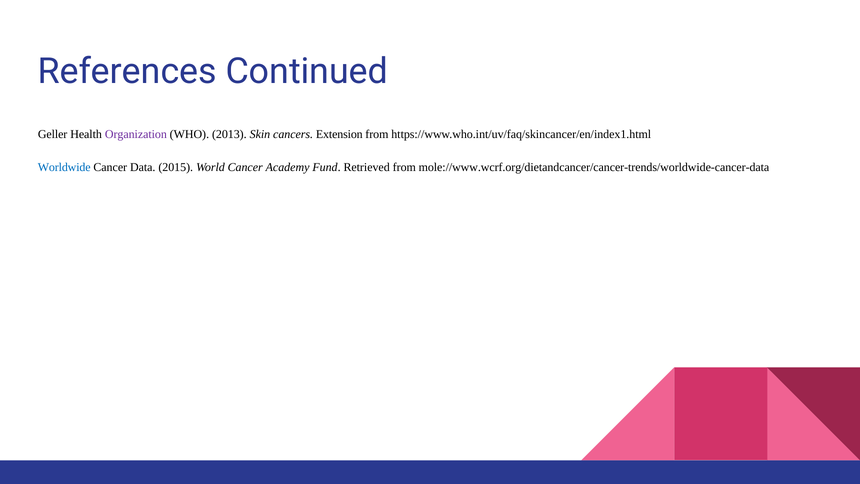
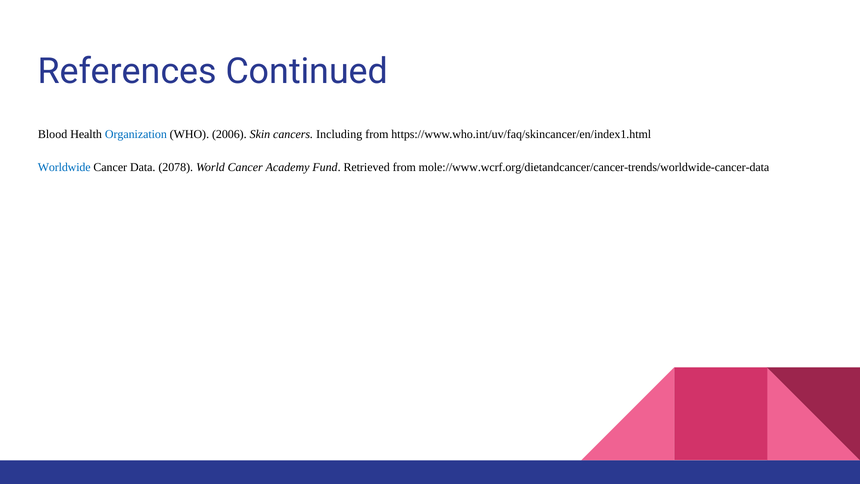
Geller: Geller -> Blood (53, 134)
Organization colour: purple -> blue (136, 134)
2013: 2013 -> 2006 (229, 134)
Extension: Extension -> Including (339, 134)
2015: 2015 -> 2078 (176, 167)
